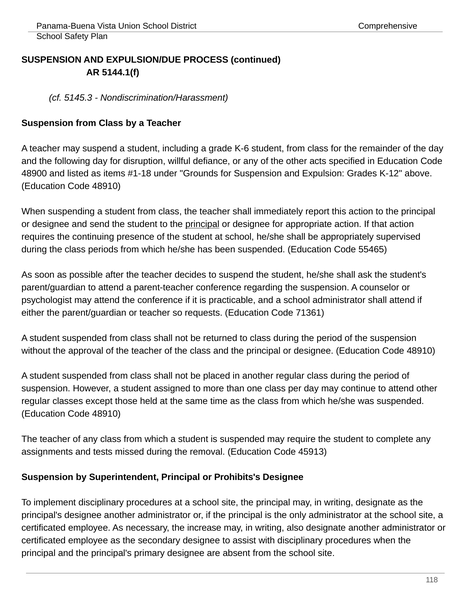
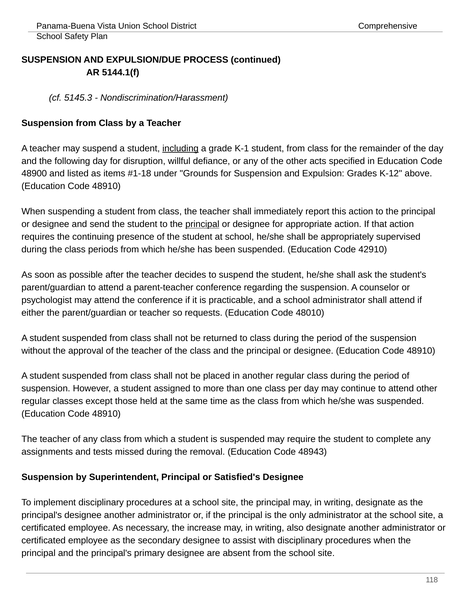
including underline: none -> present (180, 148)
K-6: K-6 -> K-1 (242, 148)
55465: 55465 -> 42910 (373, 250)
71361: 71361 -> 48010 (310, 313)
45913: 45913 -> 48943 (313, 452)
Prohibits's: Prohibits's -> Satisfied's (237, 478)
